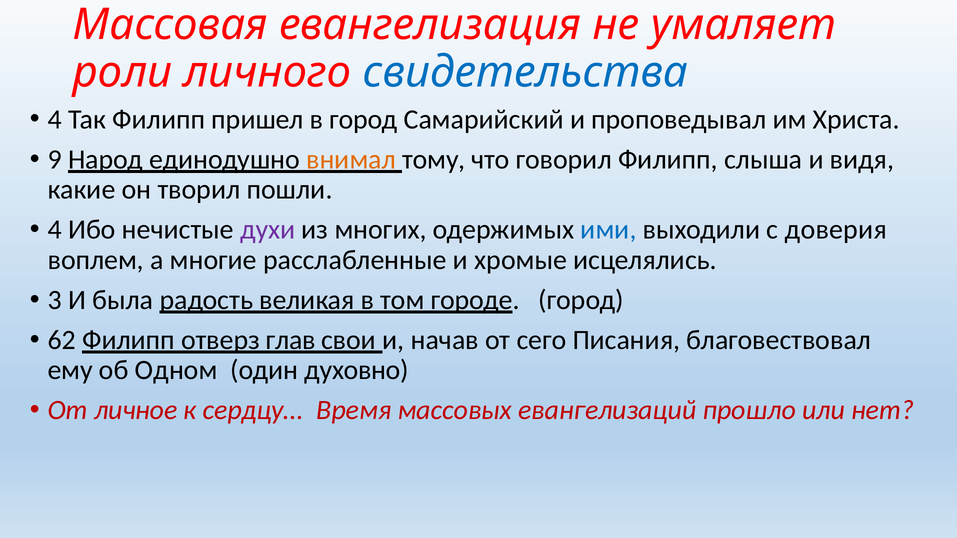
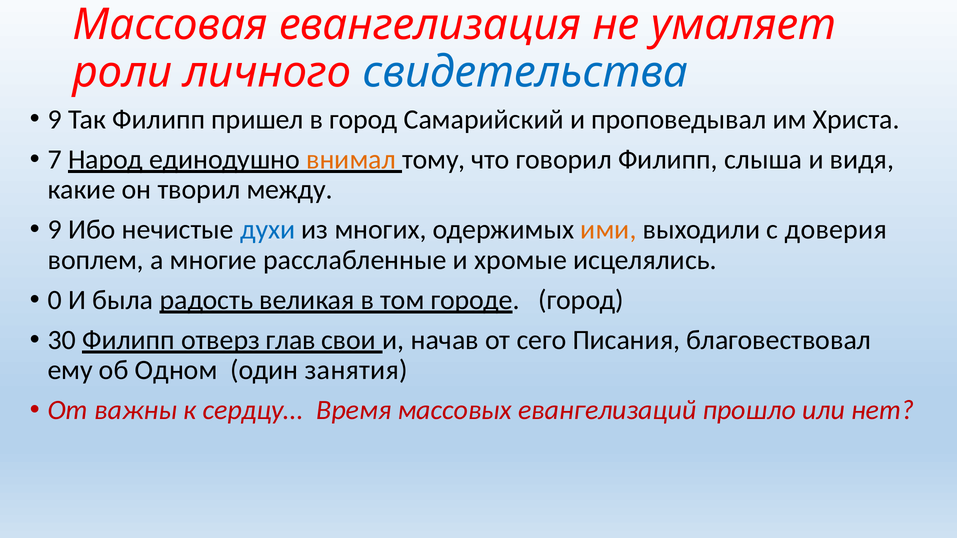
4: 4 -> 9 (55, 119)
9: 9 -> 7 (55, 160)
пошли: пошли -> между (290, 190)
4: 4 -> 9 (55, 230)
духи colour: purple -> blue (268, 230)
ими colour: blue -> orange (608, 230)
3: 3 -> 0 (55, 300)
62: 62 -> 30 (62, 340)
духовно: духовно -> занятия (356, 370)
личное: личное -> важны (136, 410)
